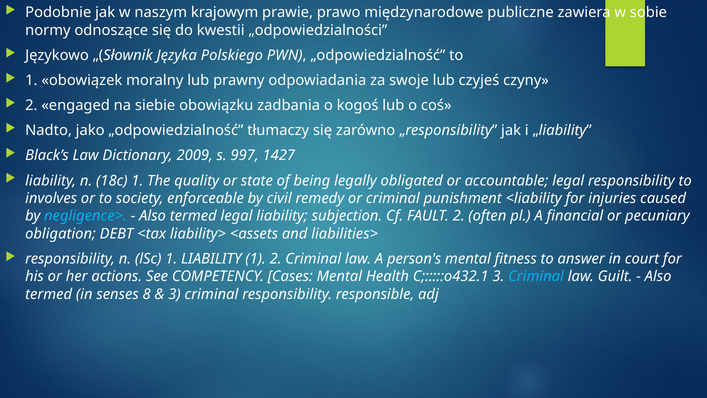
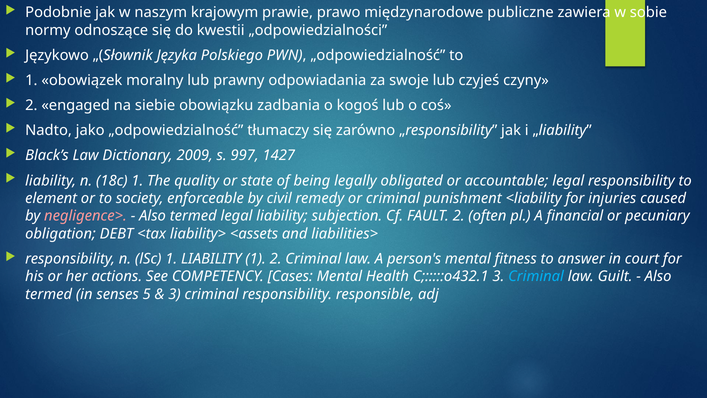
involves: involves -> element (51, 198)
negligence> colour: light blue -> pink (85, 216)
8: 8 -> 5 (147, 294)
